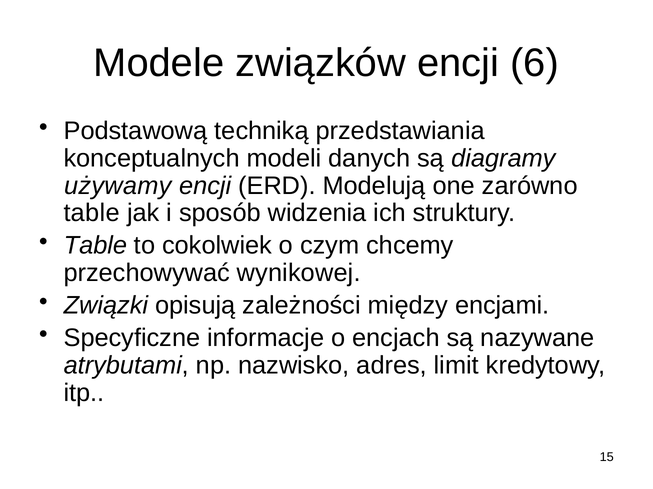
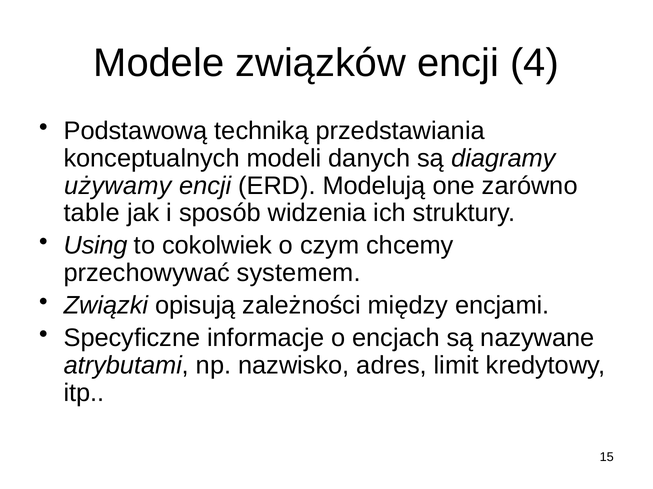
6: 6 -> 4 (535, 63)
Table: Table -> Using (96, 246)
wynikowej: wynikowej -> systemem (299, 273)
